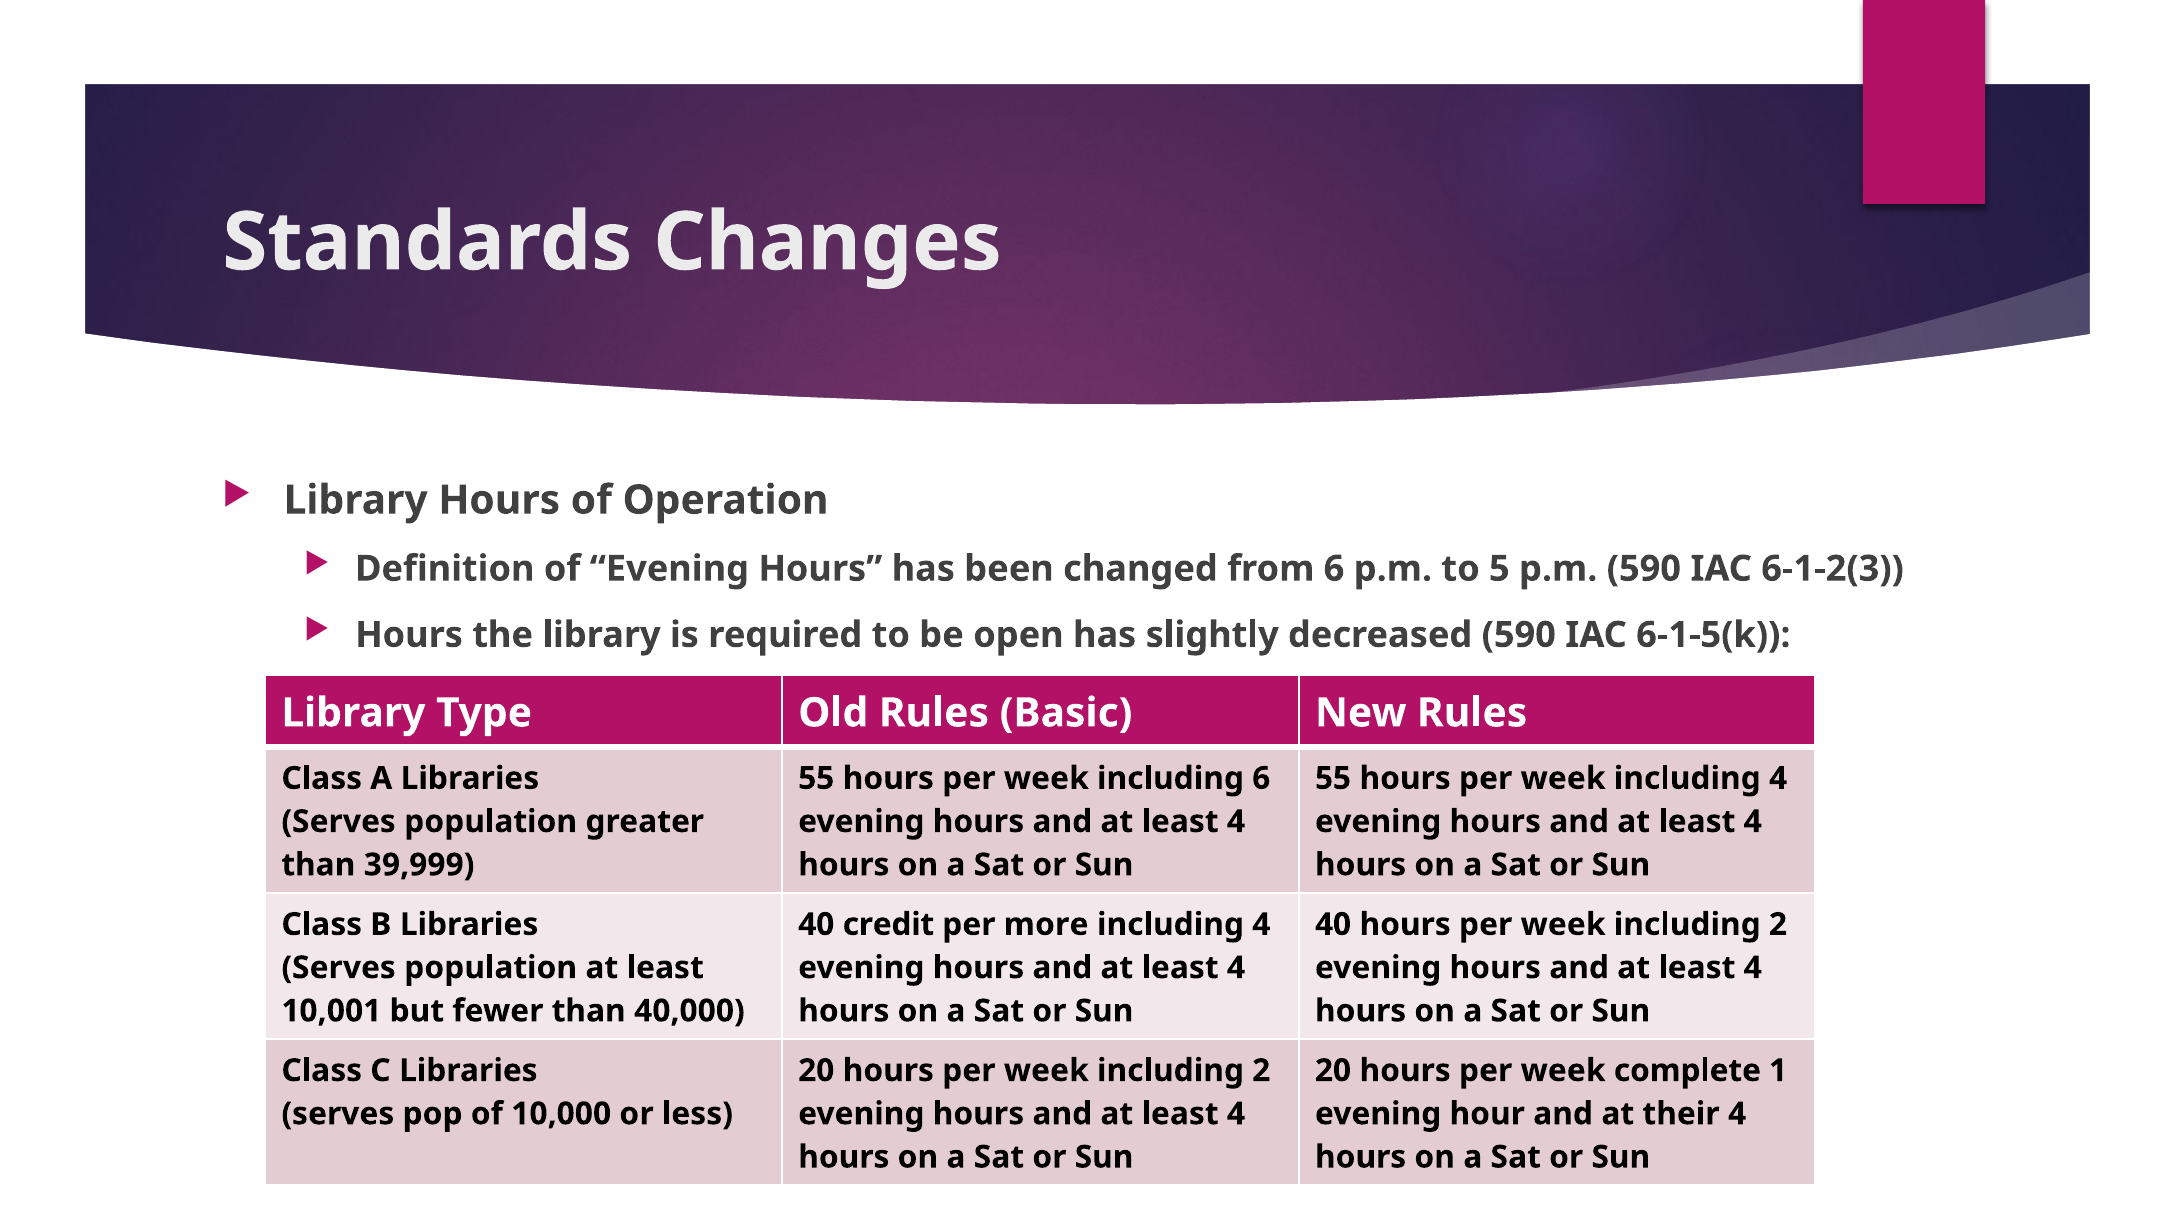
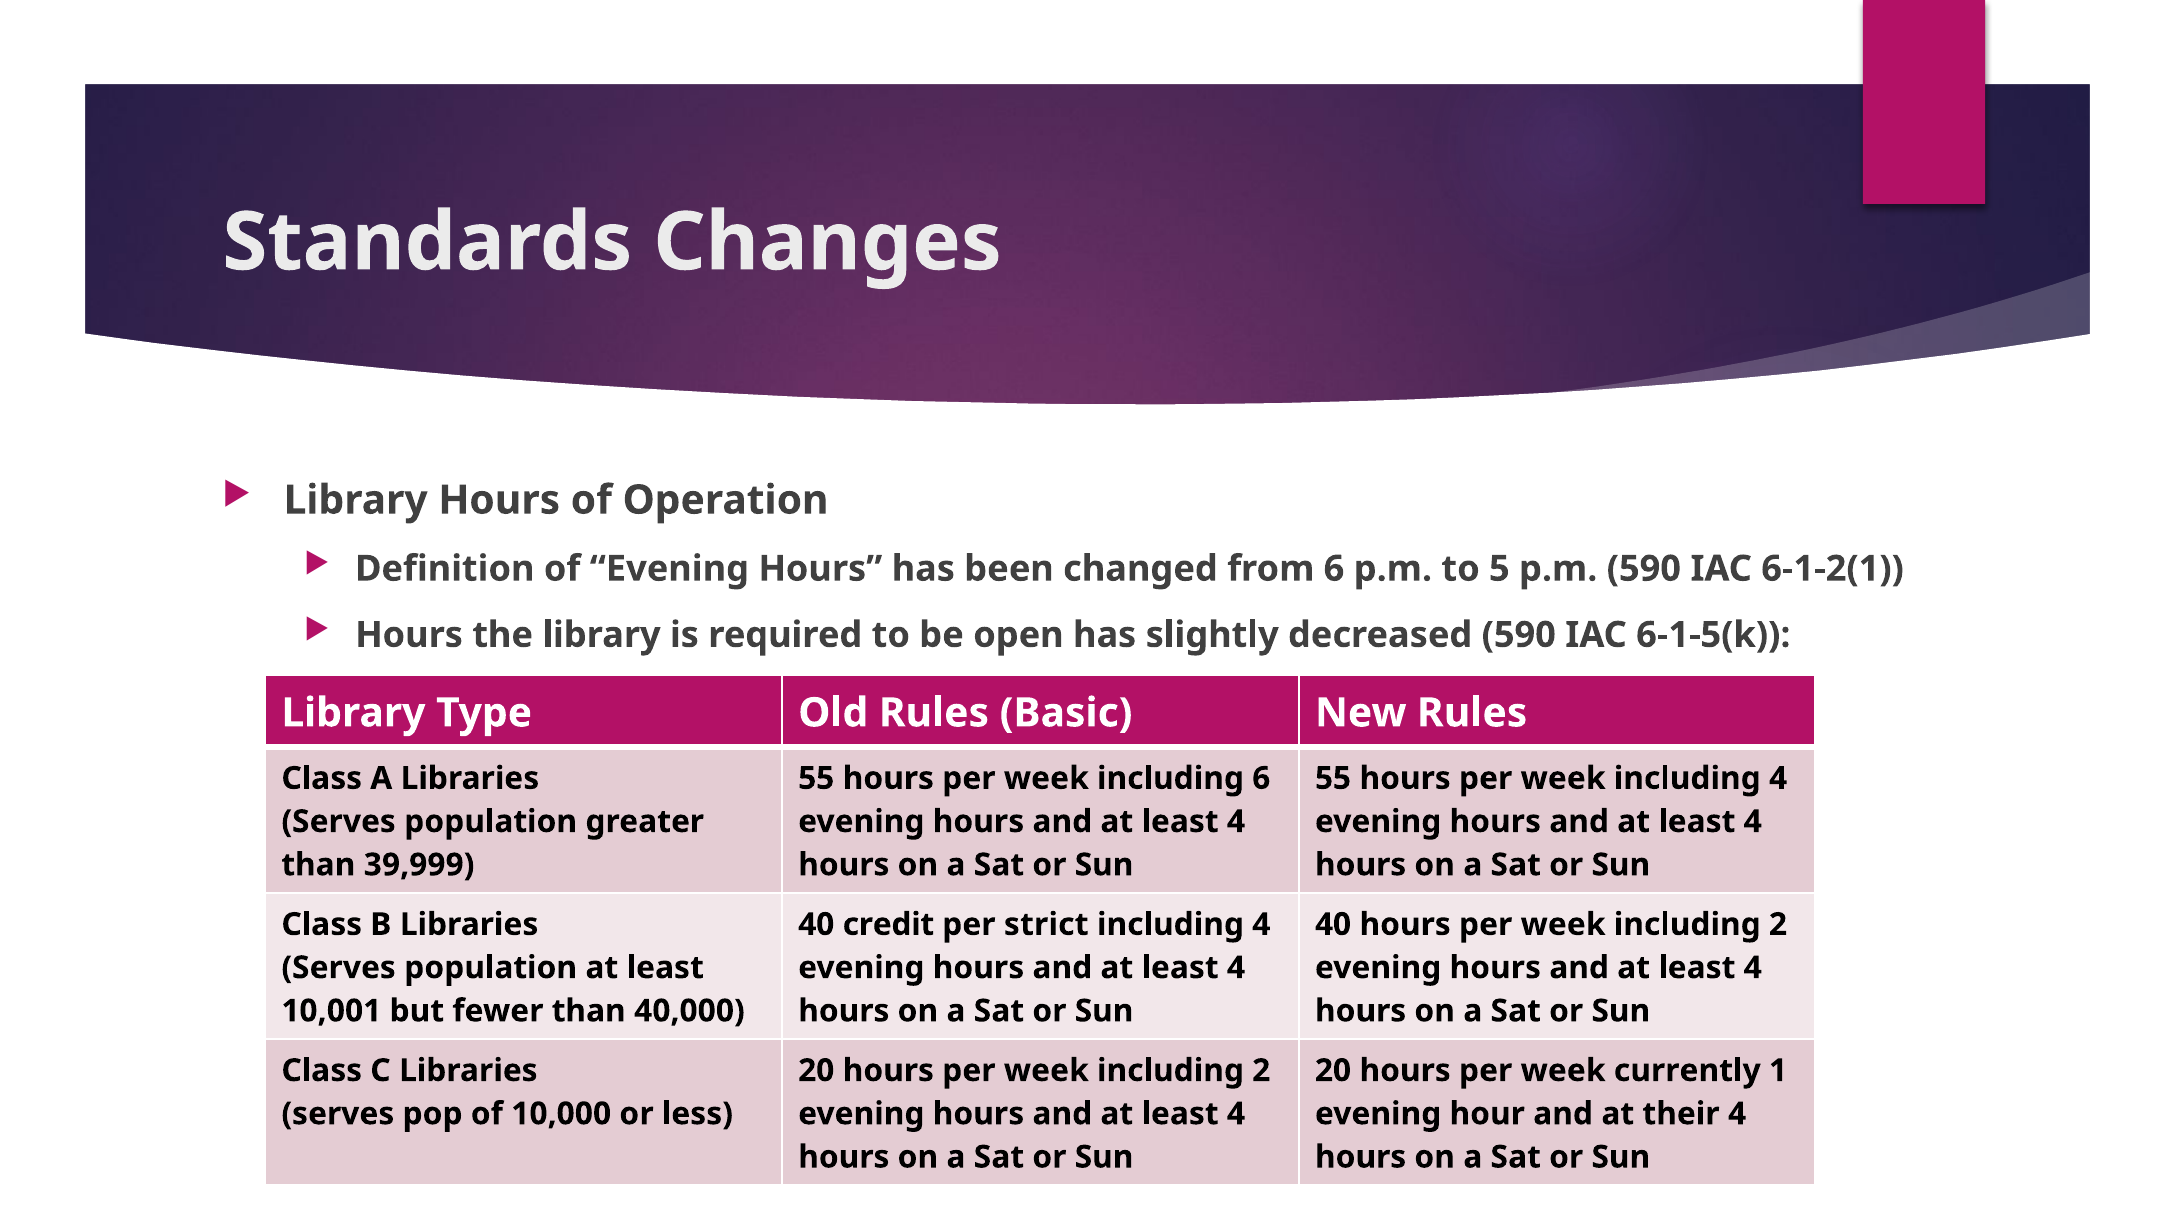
6-1-2(3: 6-1-2(3 -> 6-1-2(1 (1833, 569)
more: more -> strict (1046, 924)
complete: complete -> currently (1687, 1071)
